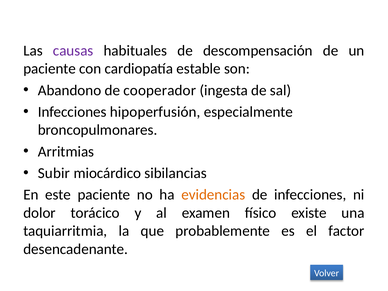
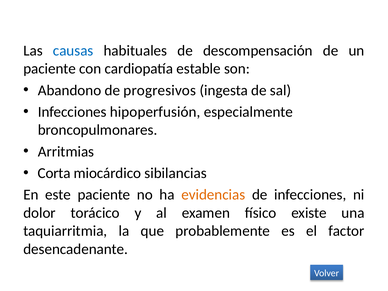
causas colour: purple -> blue (73, 51)
cooperador: cooperador -> progresivos (160, 90)
Subir: Subir -> Corta (54, 173)
